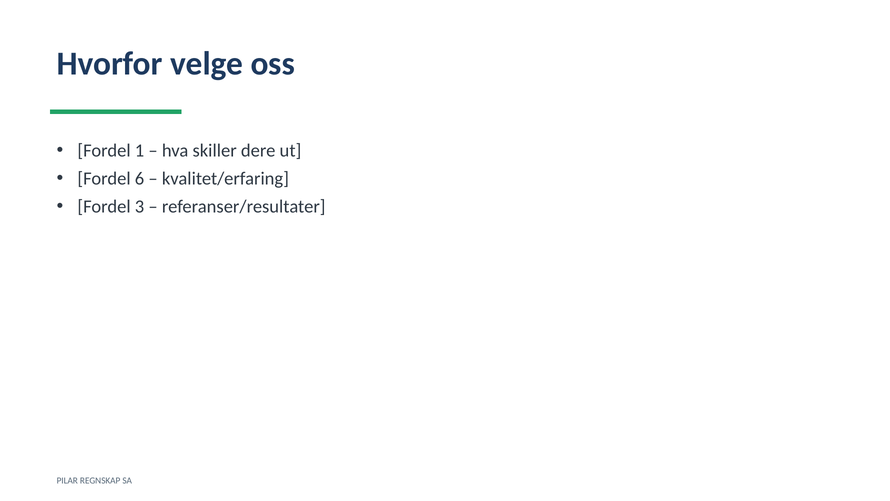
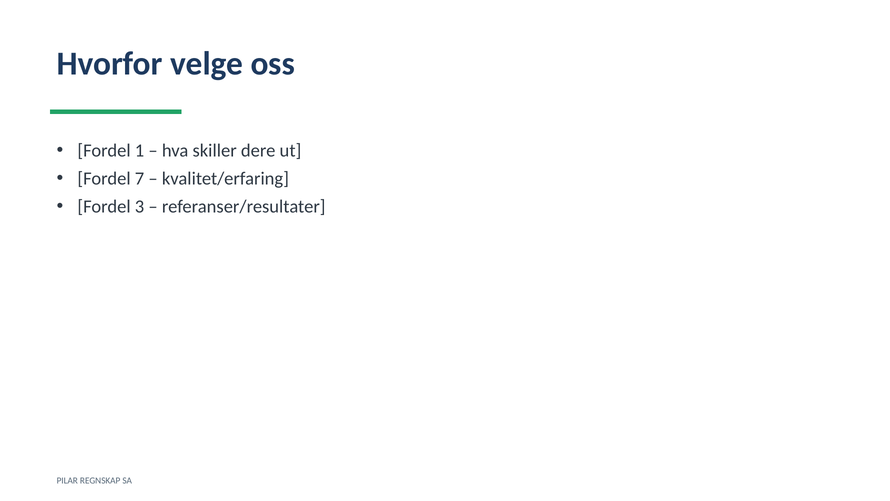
6: 6 -> 7 (140, 179)
